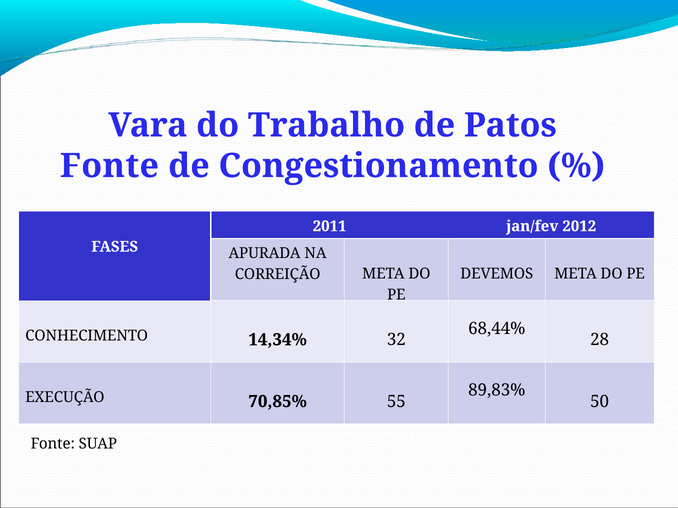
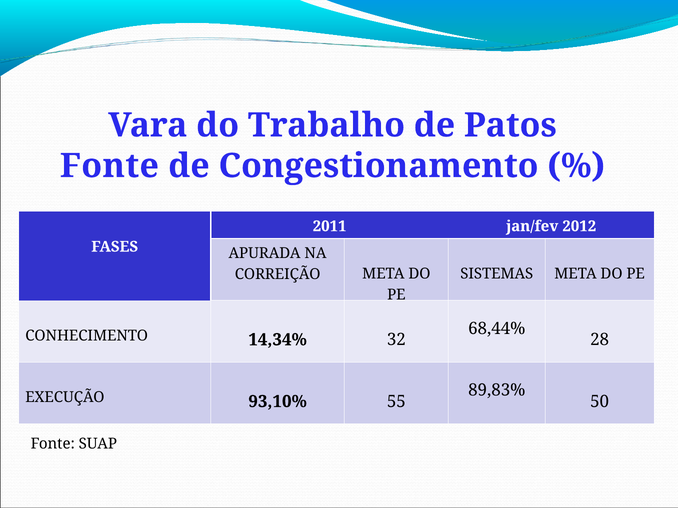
DEVEMOS: DEVEMOS -> SISTEMAS (497, 274)
70,85%: 70,85% -> 93,10% (278, 402)
